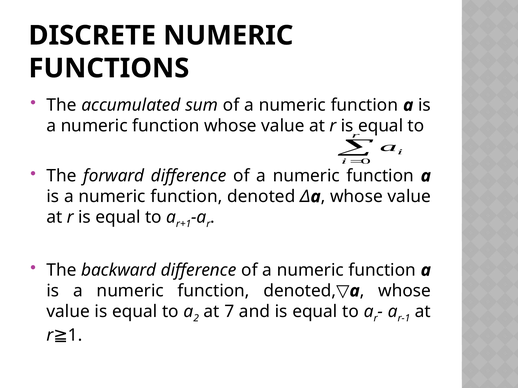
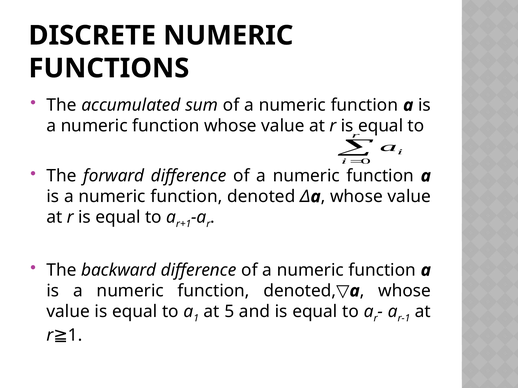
a 2: 2 -> 1 (196, 319)
7: 7 -> 5 (229, 312)
